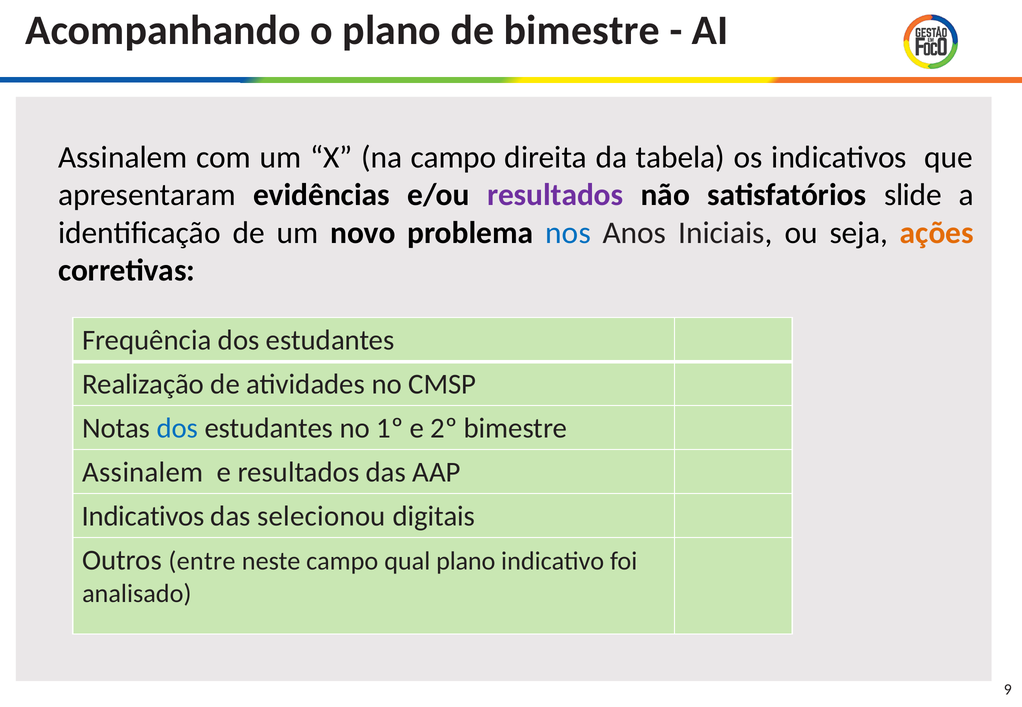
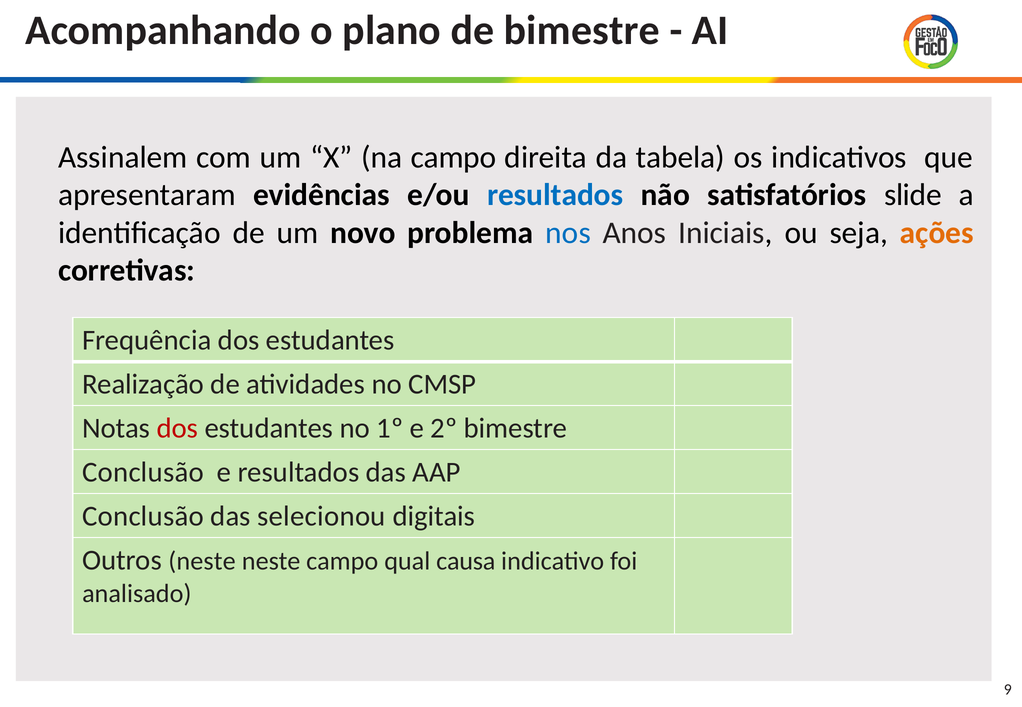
resultados colour: purple -> blue (555, 195)
dos colour: blue -> red (177, 428)
Assinalem: Assinalem -> Conclusão (143, 473)
Indicativos: Indicativos -> Conclusão (143, 517)
Outros entre: entre -> neste (202, 561)
qual plano: plano -> causa (466, 561)
